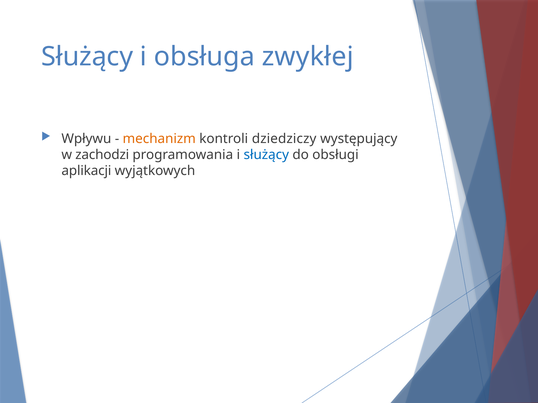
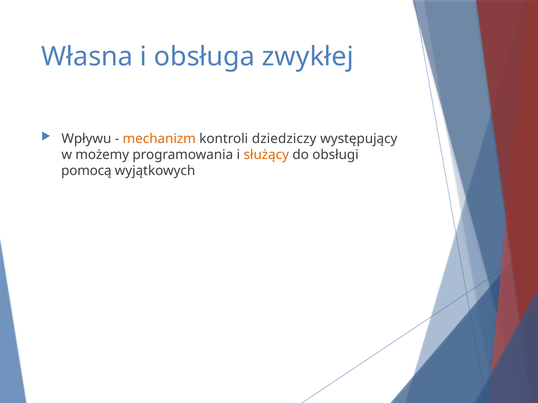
Służący: Służący -> Własna (87, 57)
zachodzi: zachodzi -> możemy (102, 155)
służący colour: blue -> orange (266, 155)
aplikacji: aplikacji -> pomocą (86, 171)
